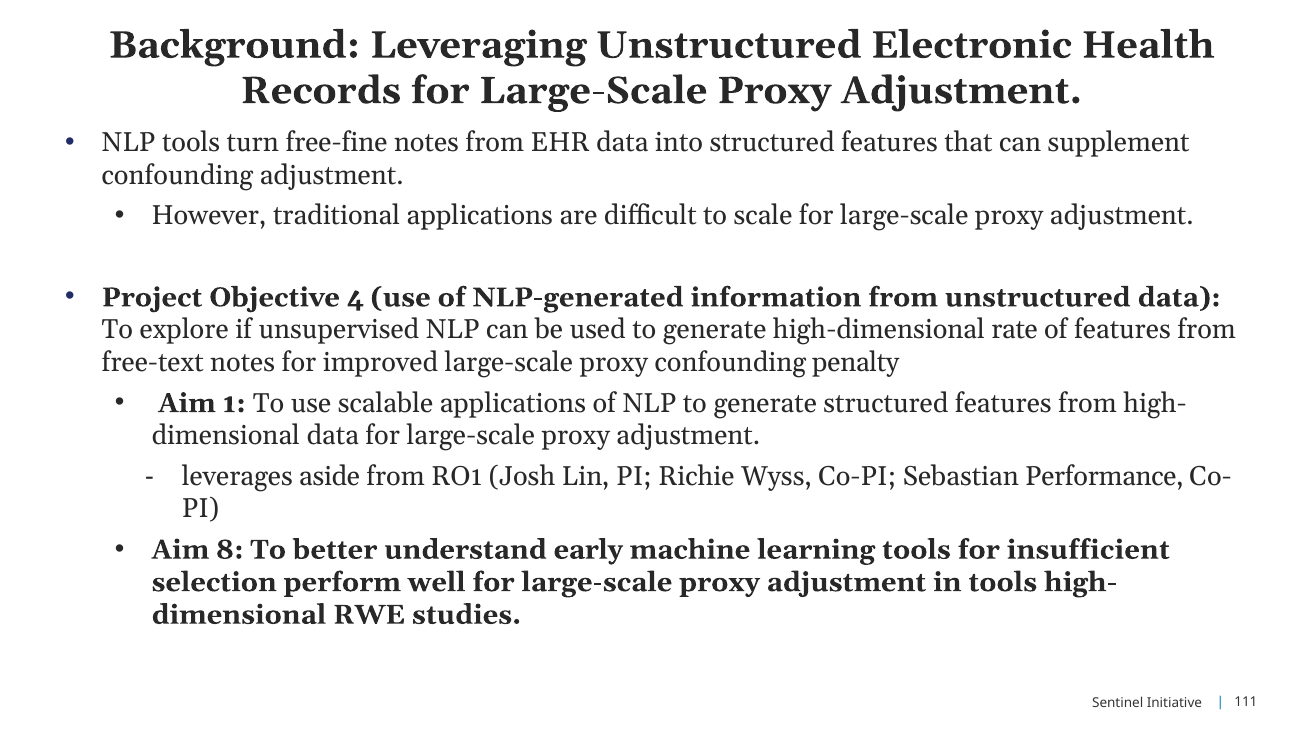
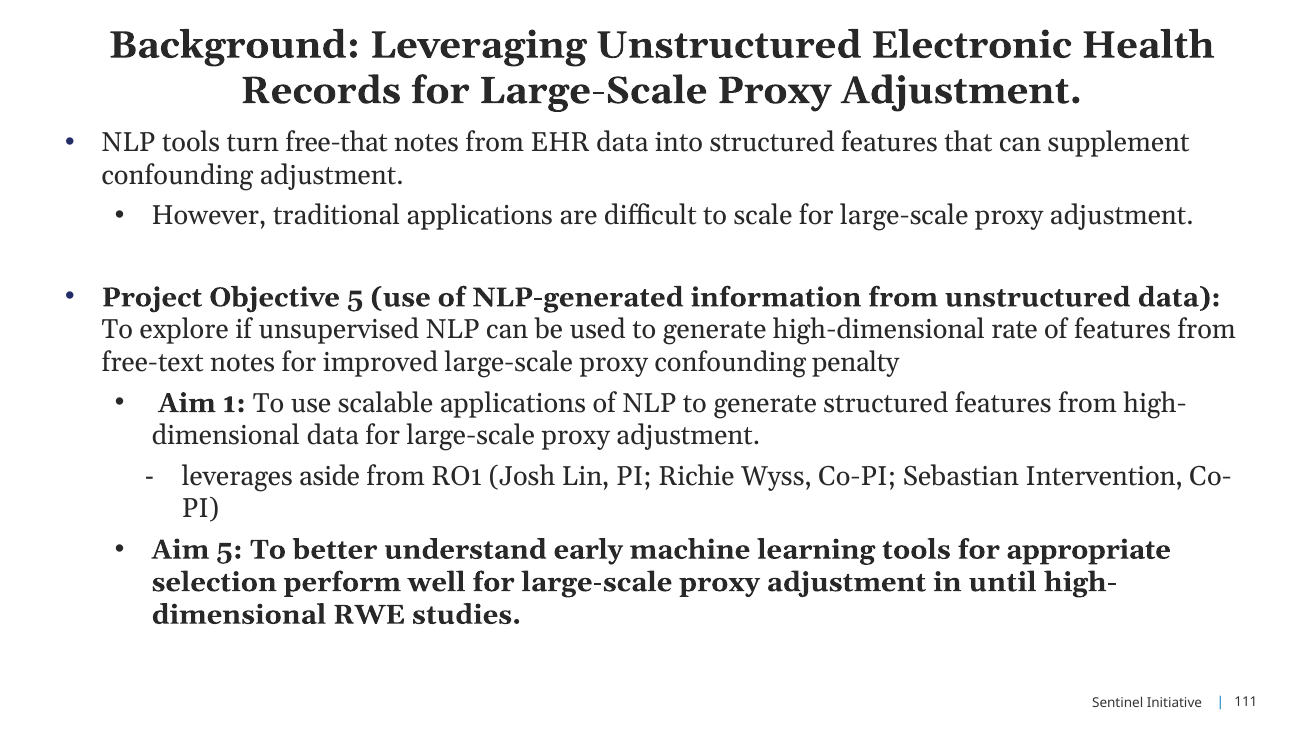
free-fine: free-fine -> free-that (337, 143)
Objective 4: 4 -> 5 (355, 298)
Performance: Performance -> Intervention (1104, 477)
Aim 8: 8 -> 5 (230, 550)
insufficient: insufficient -> appropriate (1088, 550)
in tools: tools -> until (1003, 583)
